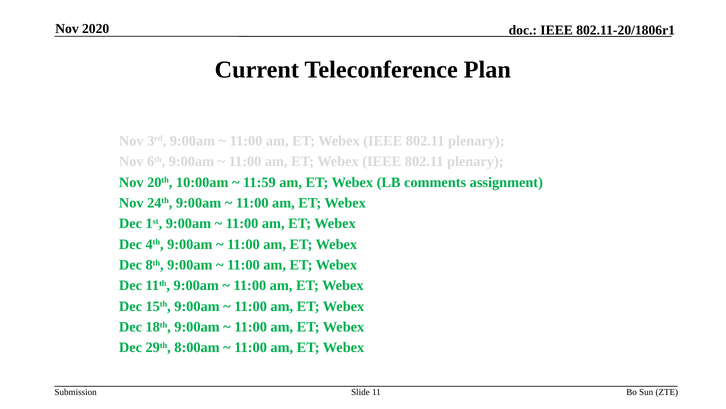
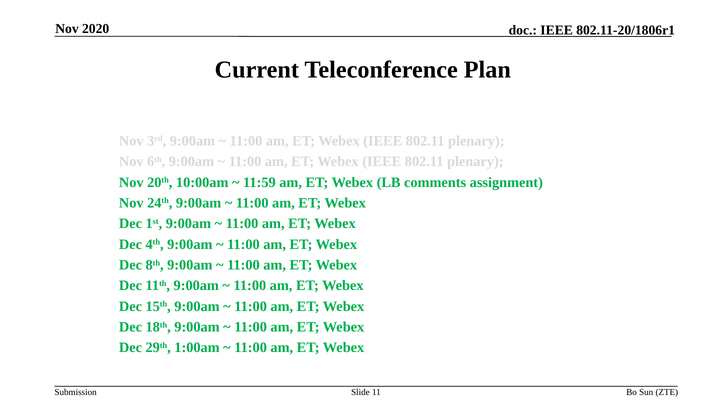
8:00am: 8:00am -> 1:00am (197, 347)
